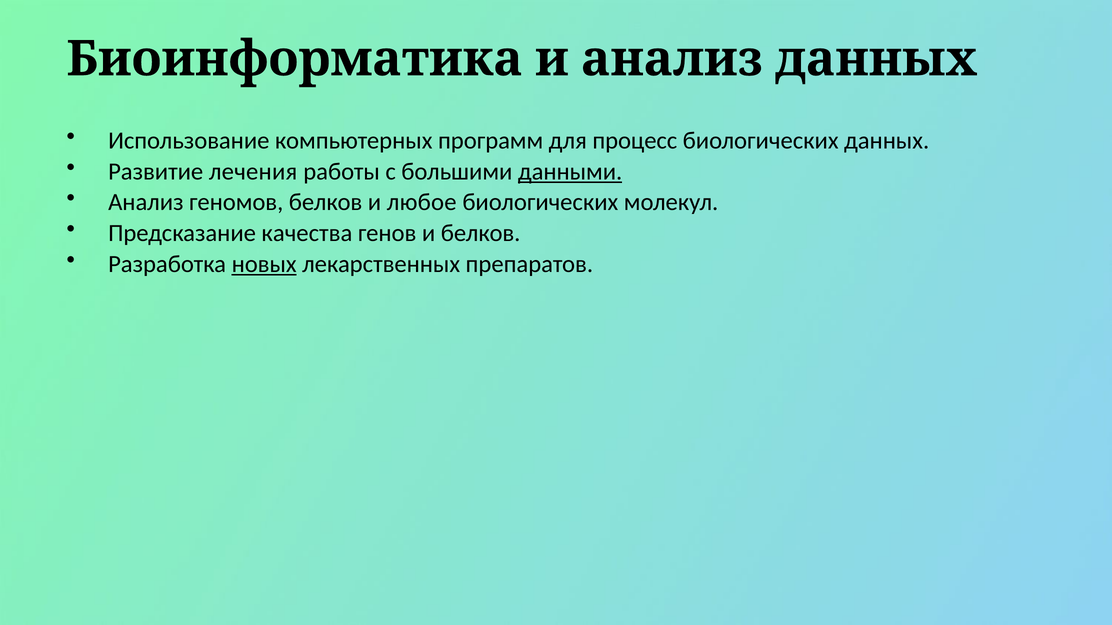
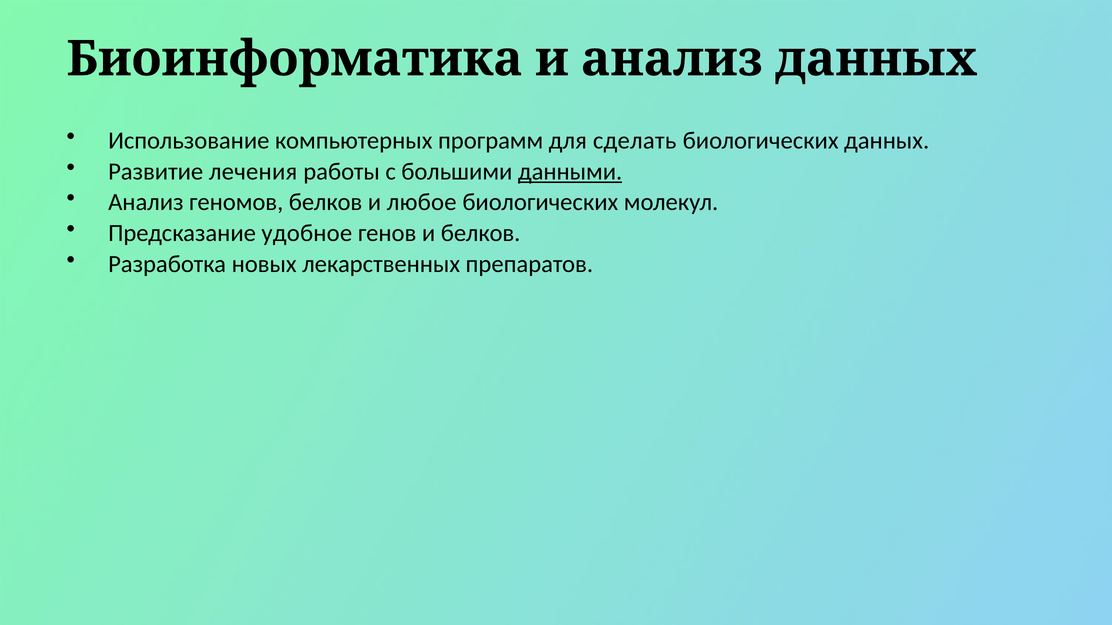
процесс: процесс -> сделать (635, 141)
качества: качества -> удобное (307, 233)
новых underline: present -> none (264, 264)
